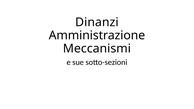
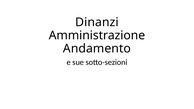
Meccanismi: Meccanismi -> Andamento (97, 48)
